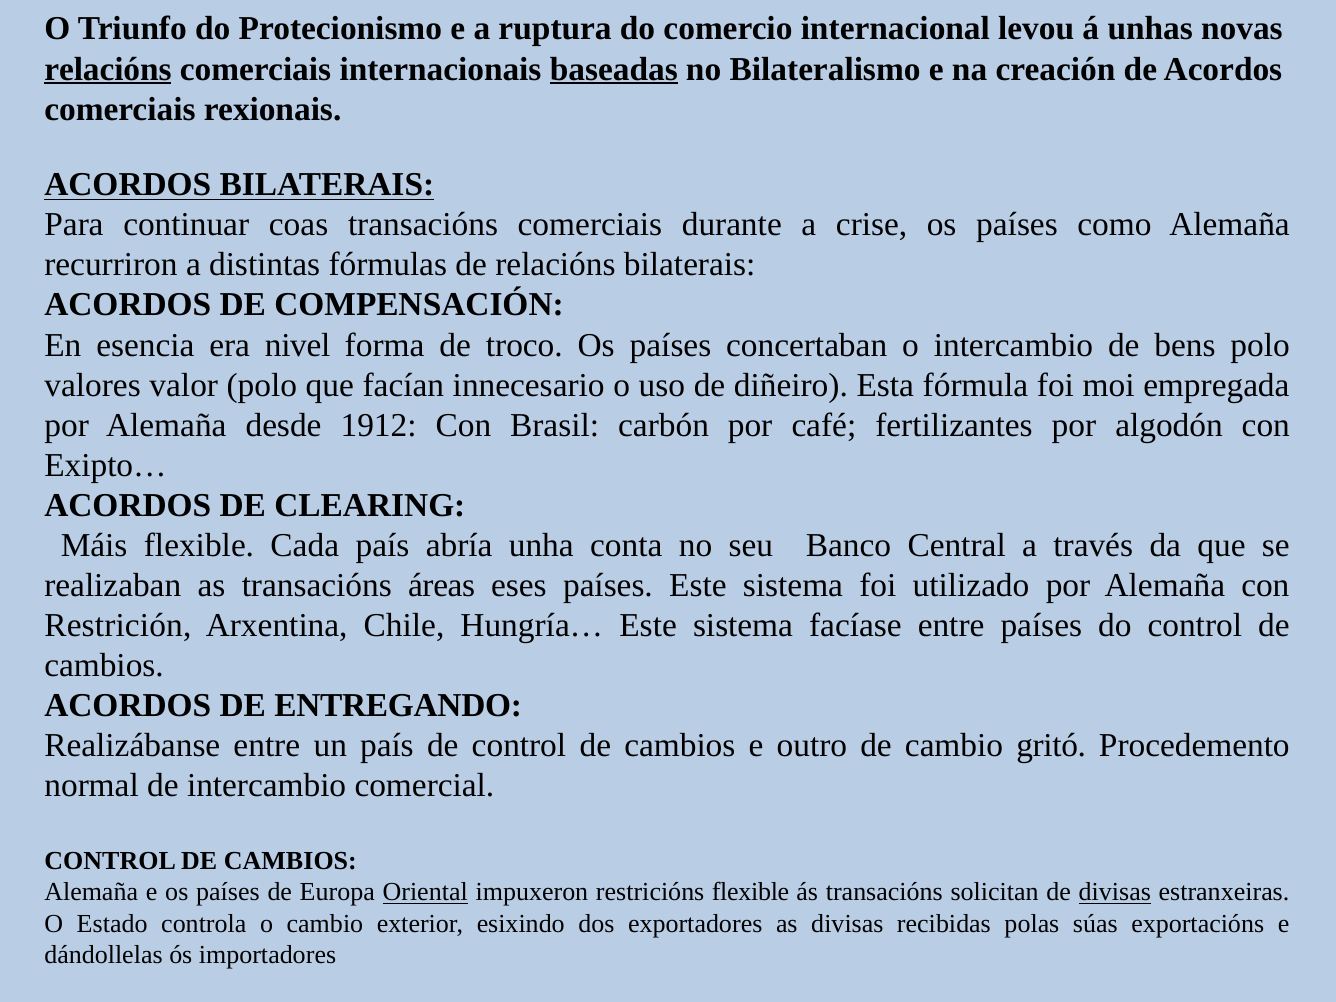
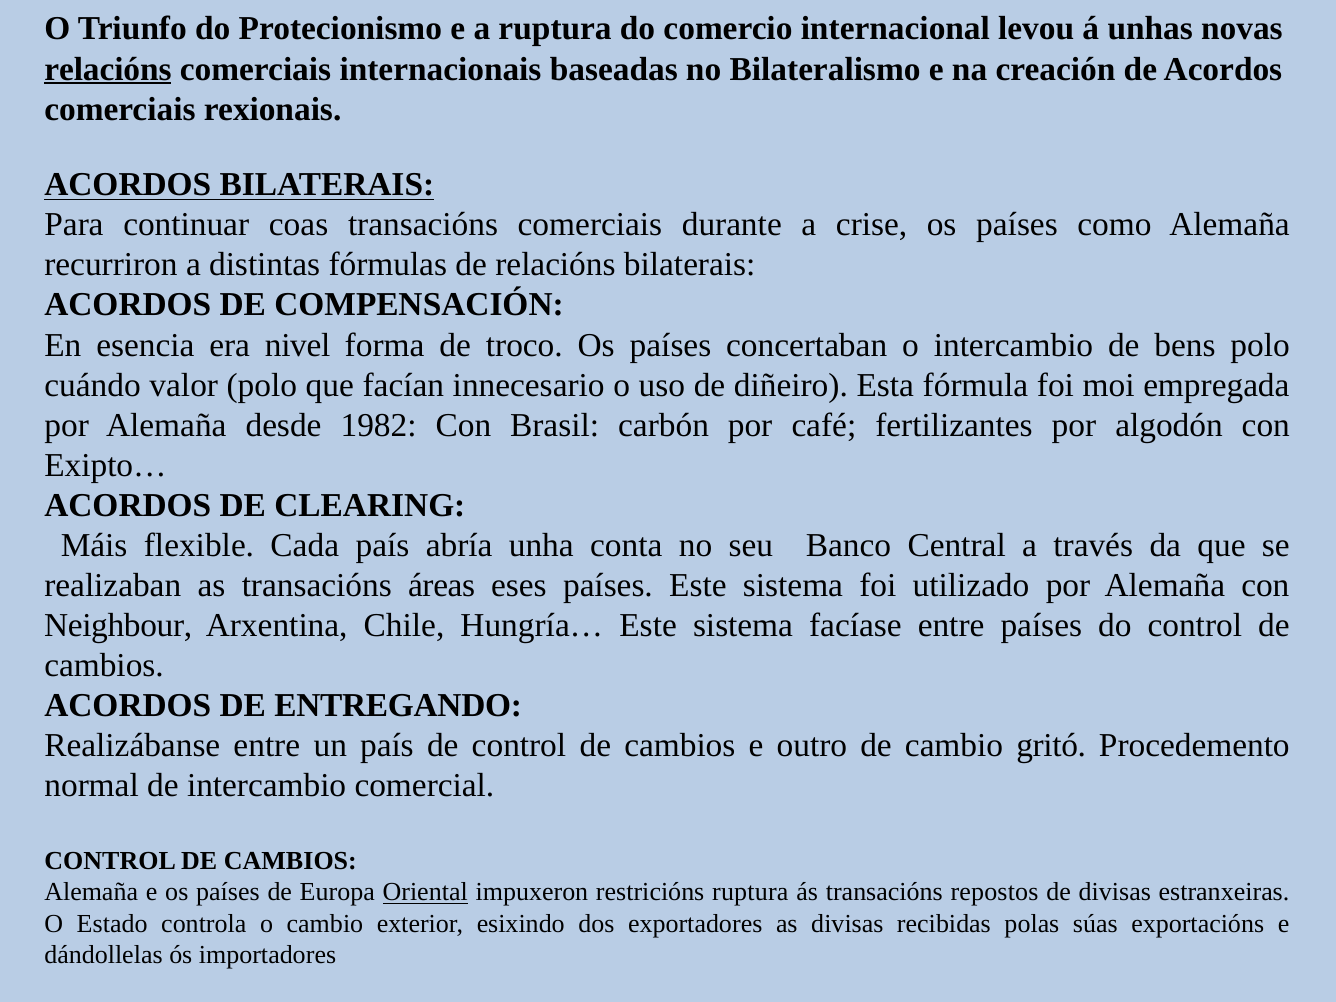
baseadas underline: present -> none (614, 69)
valores: valores -> cuándo (93, 385)
1912: 1912 -> 1982 (379, 425)
Restrición: Restrición -> Neighbour (118, 626)
restricións flexible: flexible -> ruptura (750, 892)
solicitan: solicitan -> repostos (995, 892)
divisas underline: present -> none (1115, 892)
